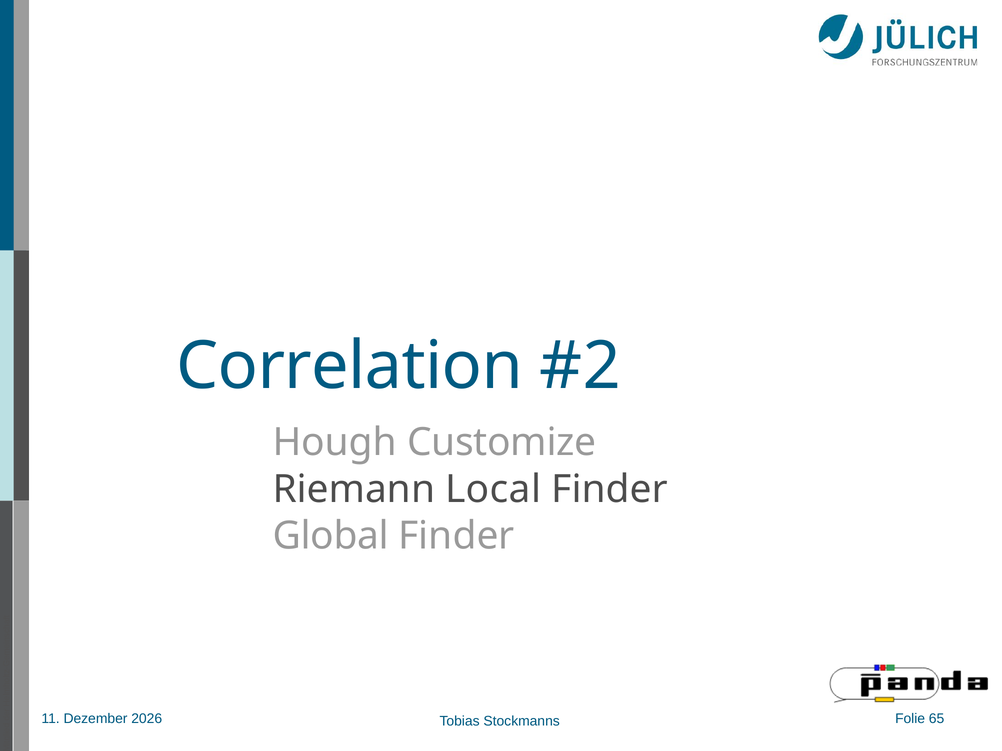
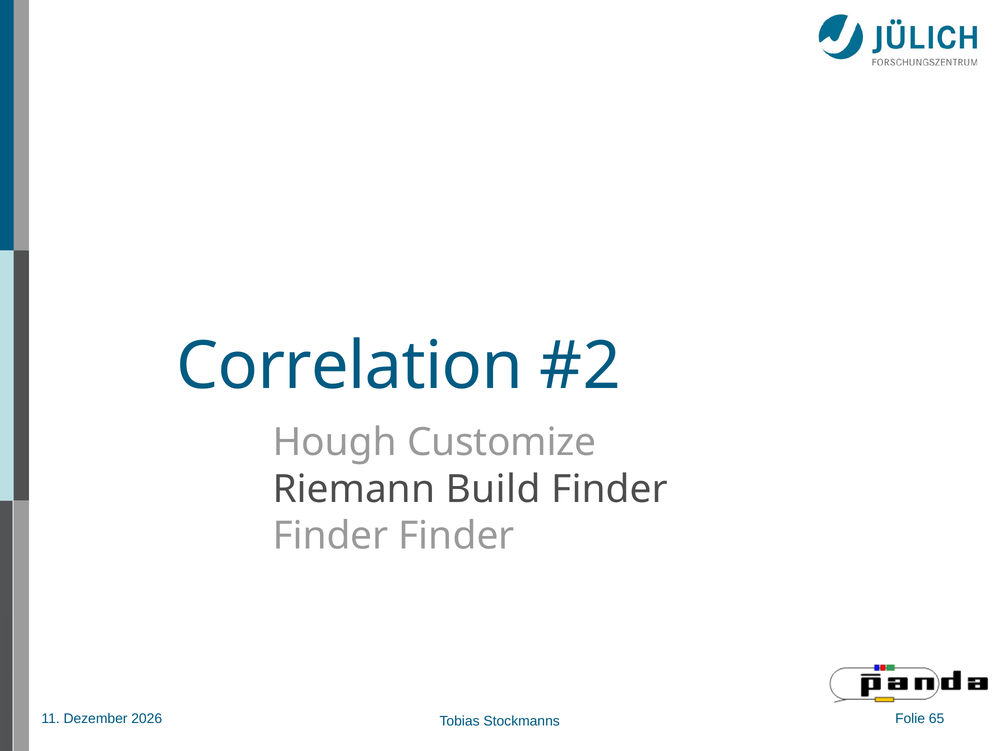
Local: Local -> Build (493, 490)
Global: Global -> Finder (331, 537)
